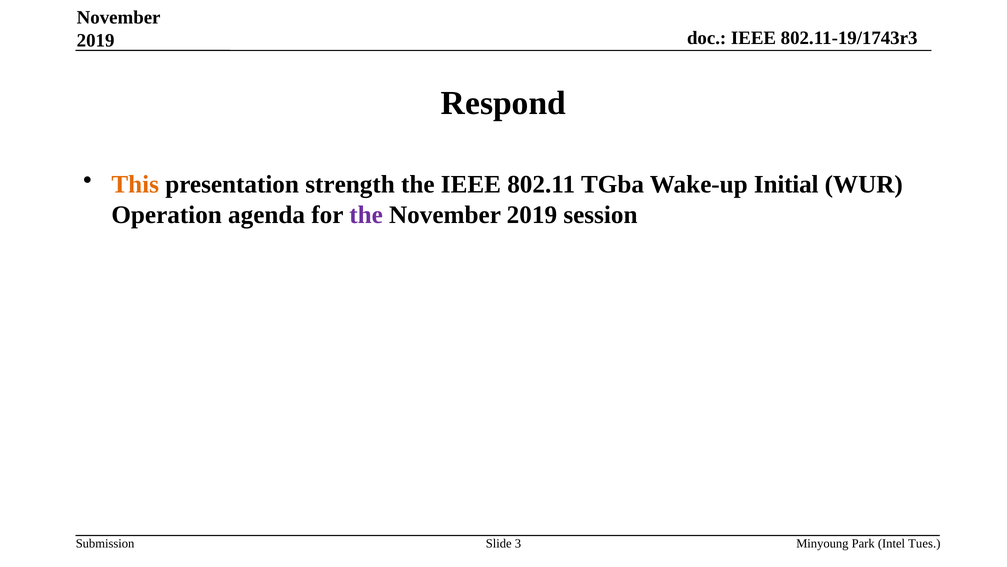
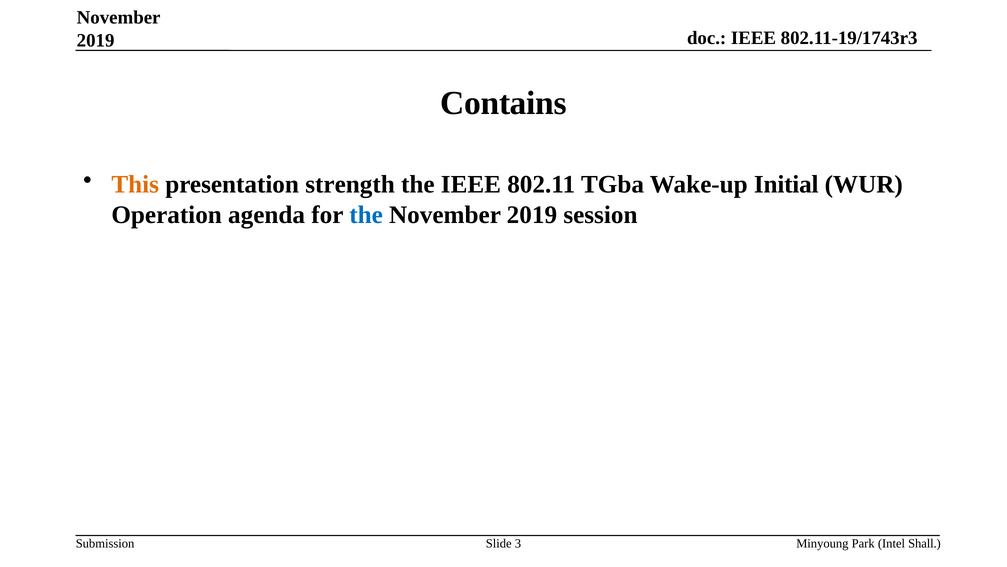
Respond: Respond -> Contains (504, 103)
the colour: purple -> blue (366, 215)
Tues: Tues -> Shall (924, 543)
